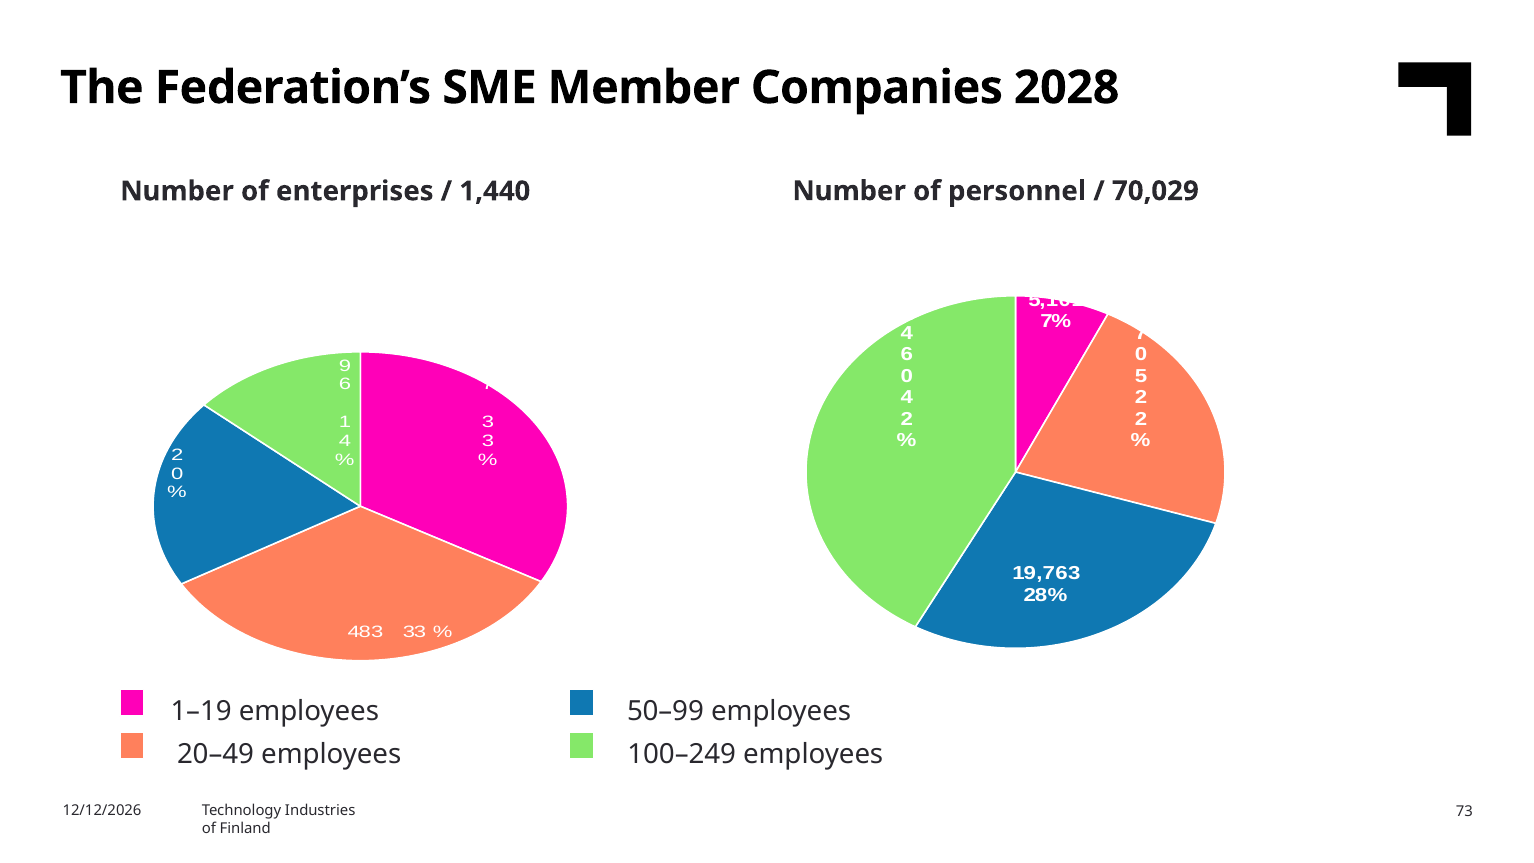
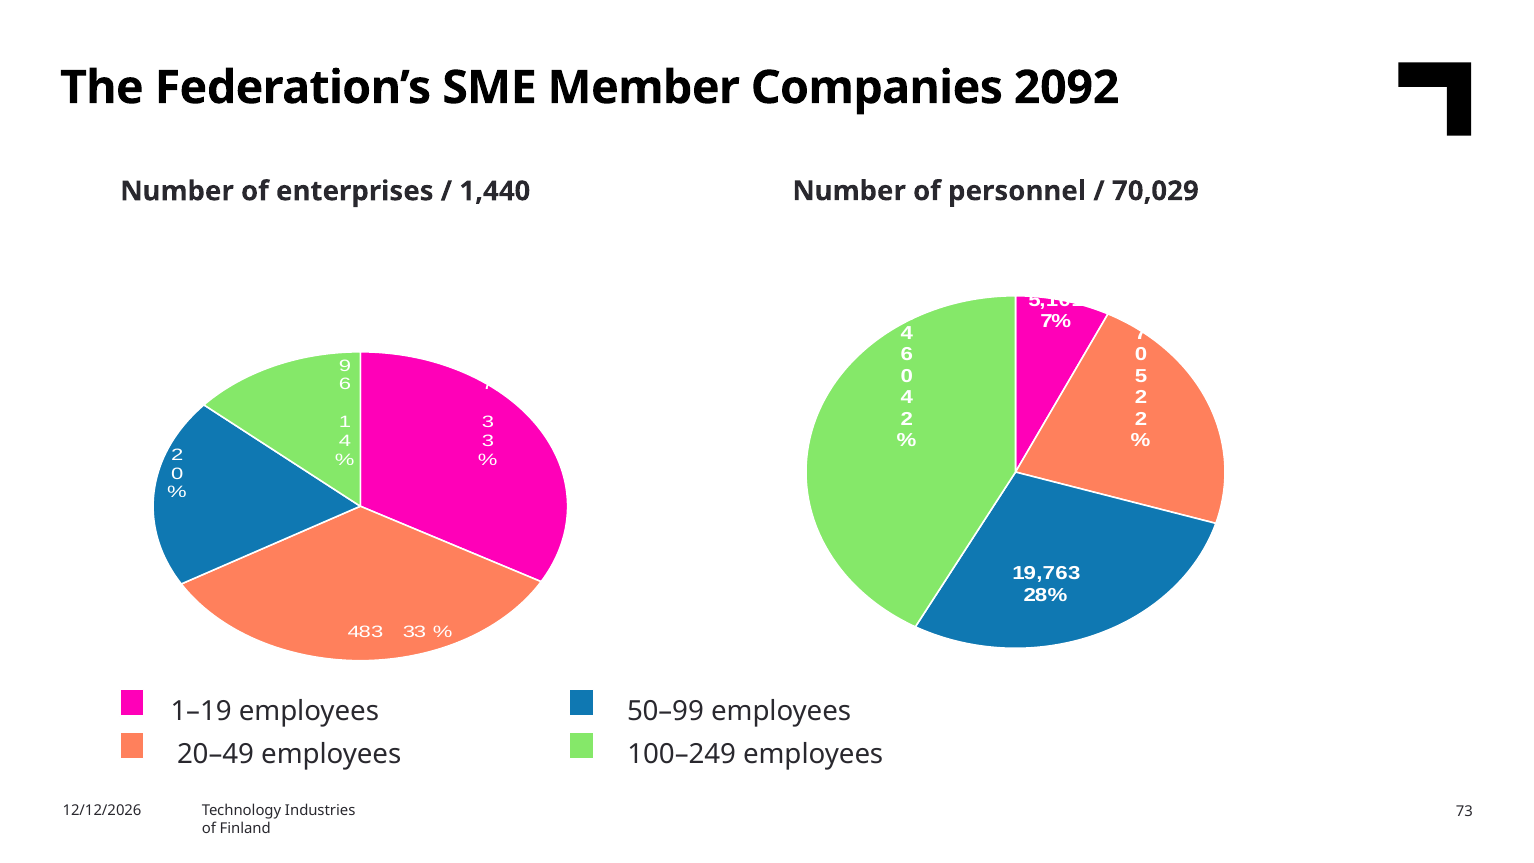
2028: 2028 -> 2092 (1067, 88)
